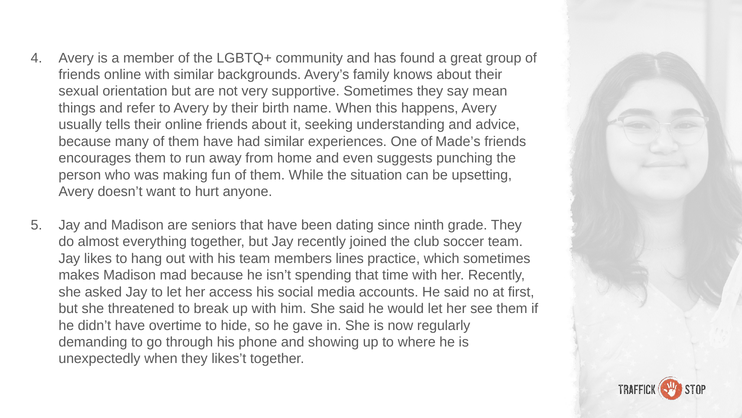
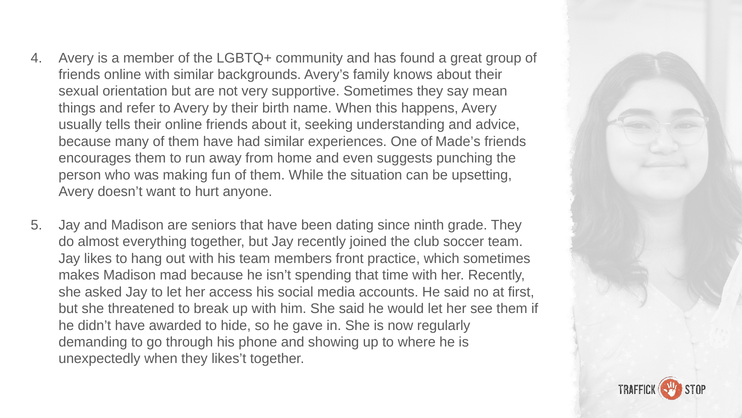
lines: lines -> front (350, 258)
overtime: overtime -> awarded (175, 325)
